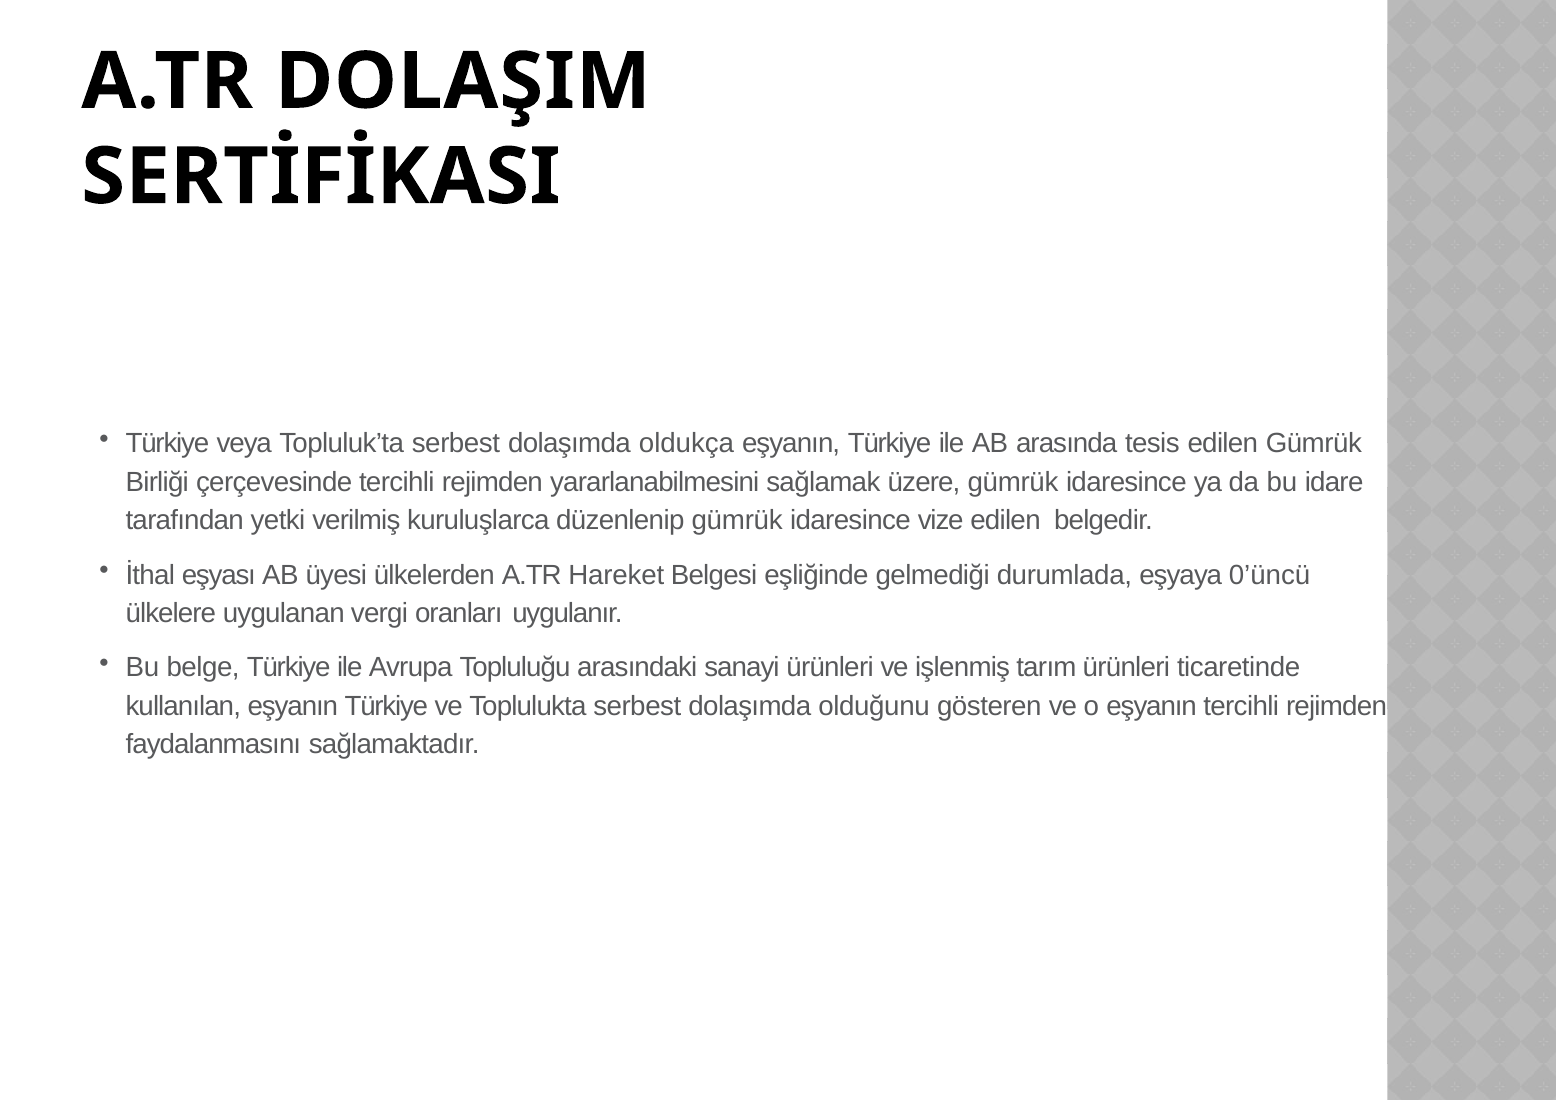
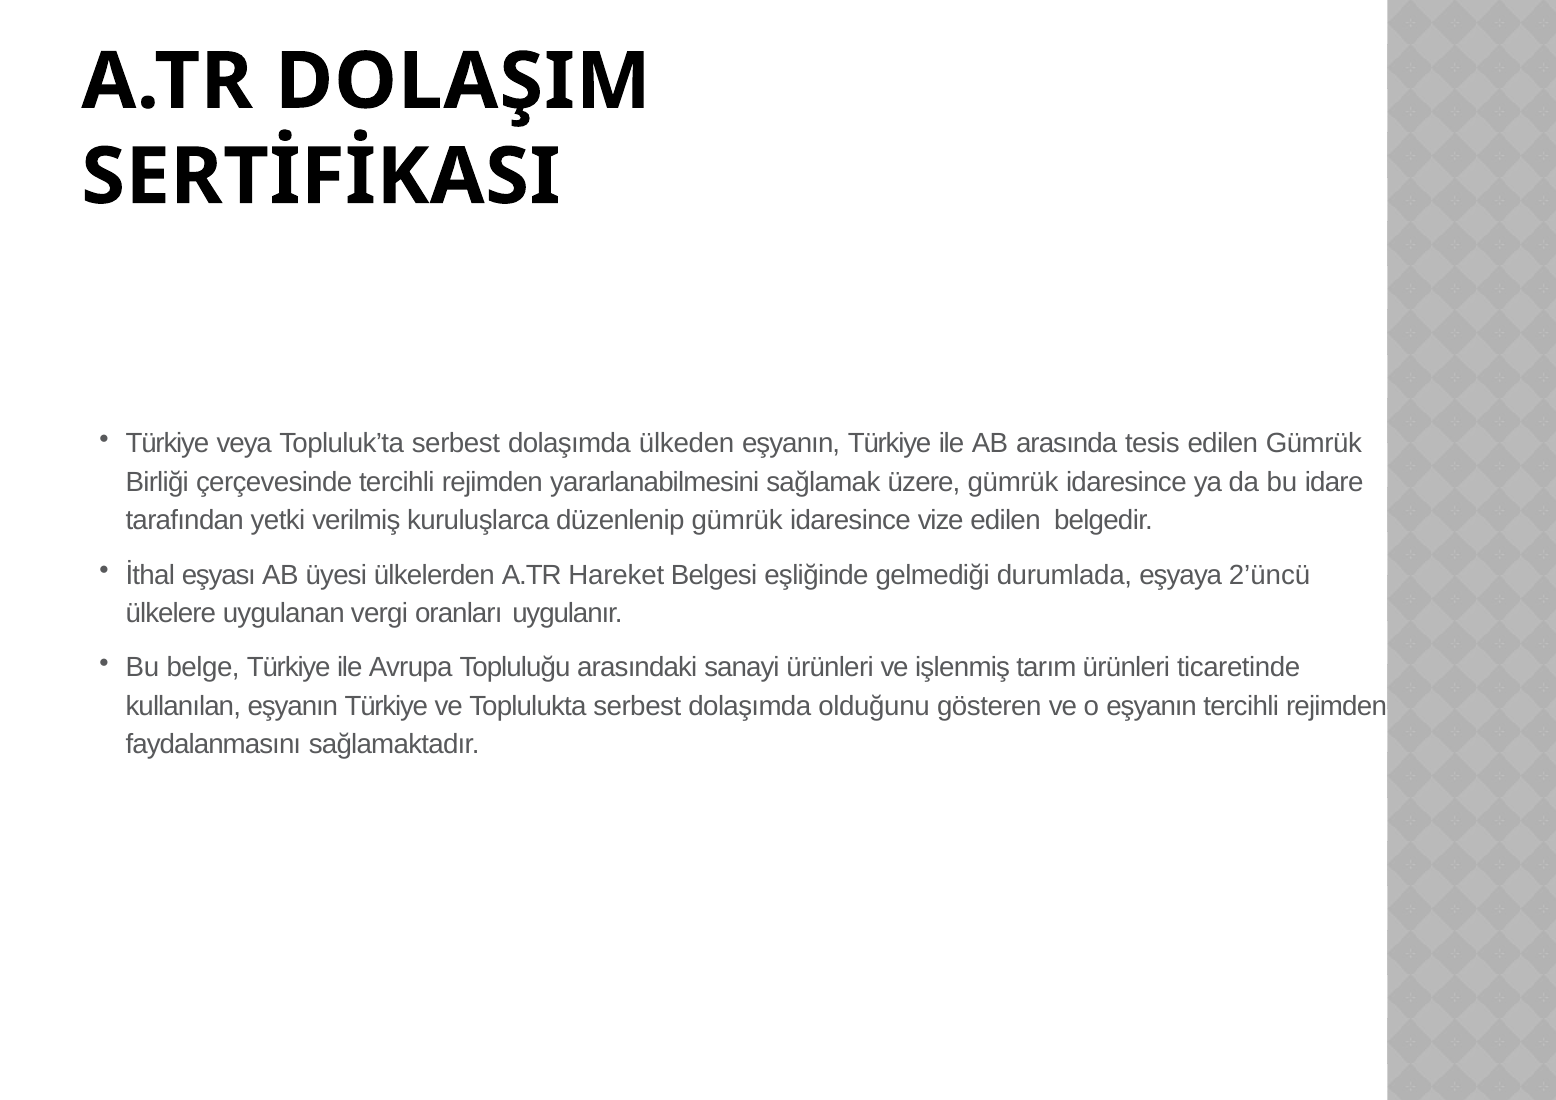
oldukça: oldukça -> ülkeden (687, 444)
0’üncü: 0’üncü -> 2’üncü (1270, 575)
